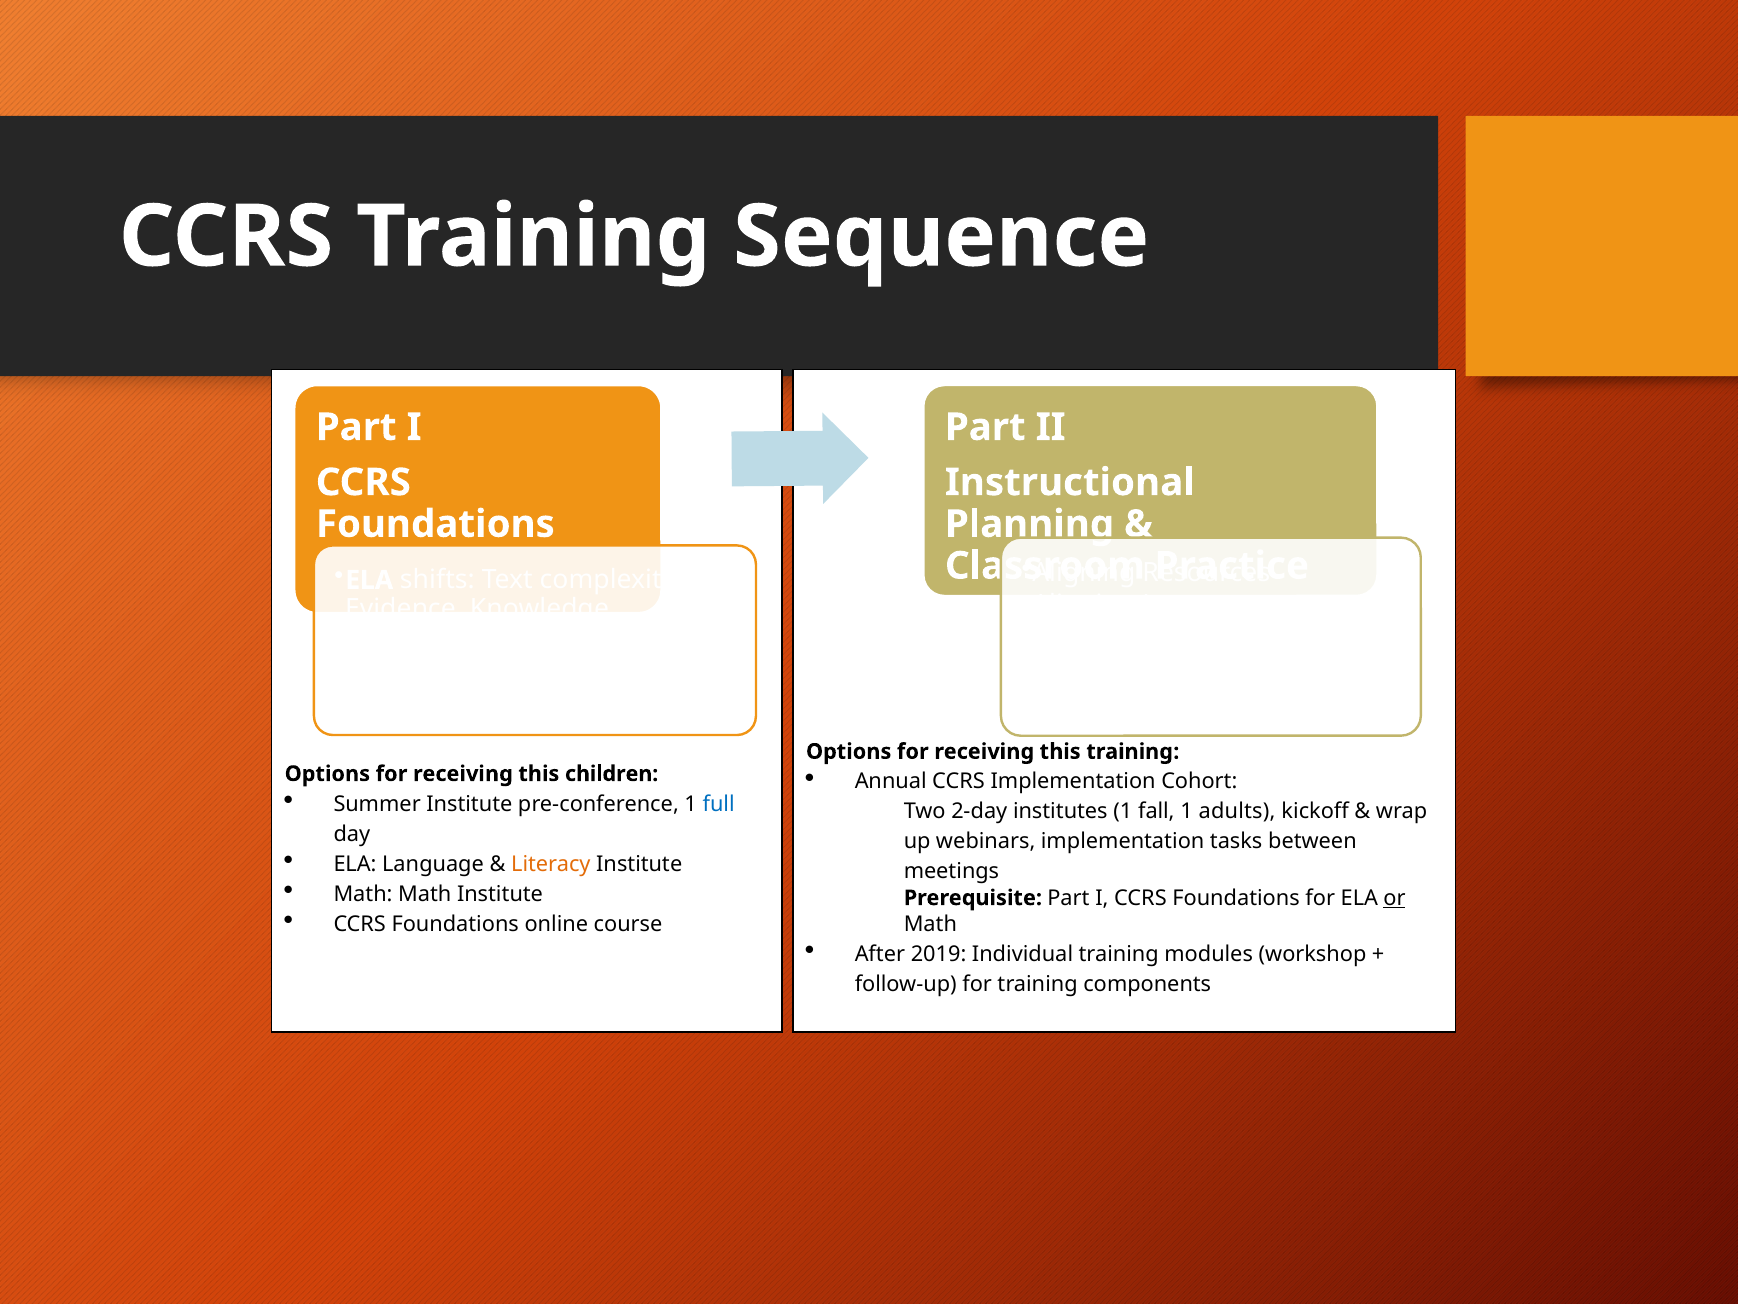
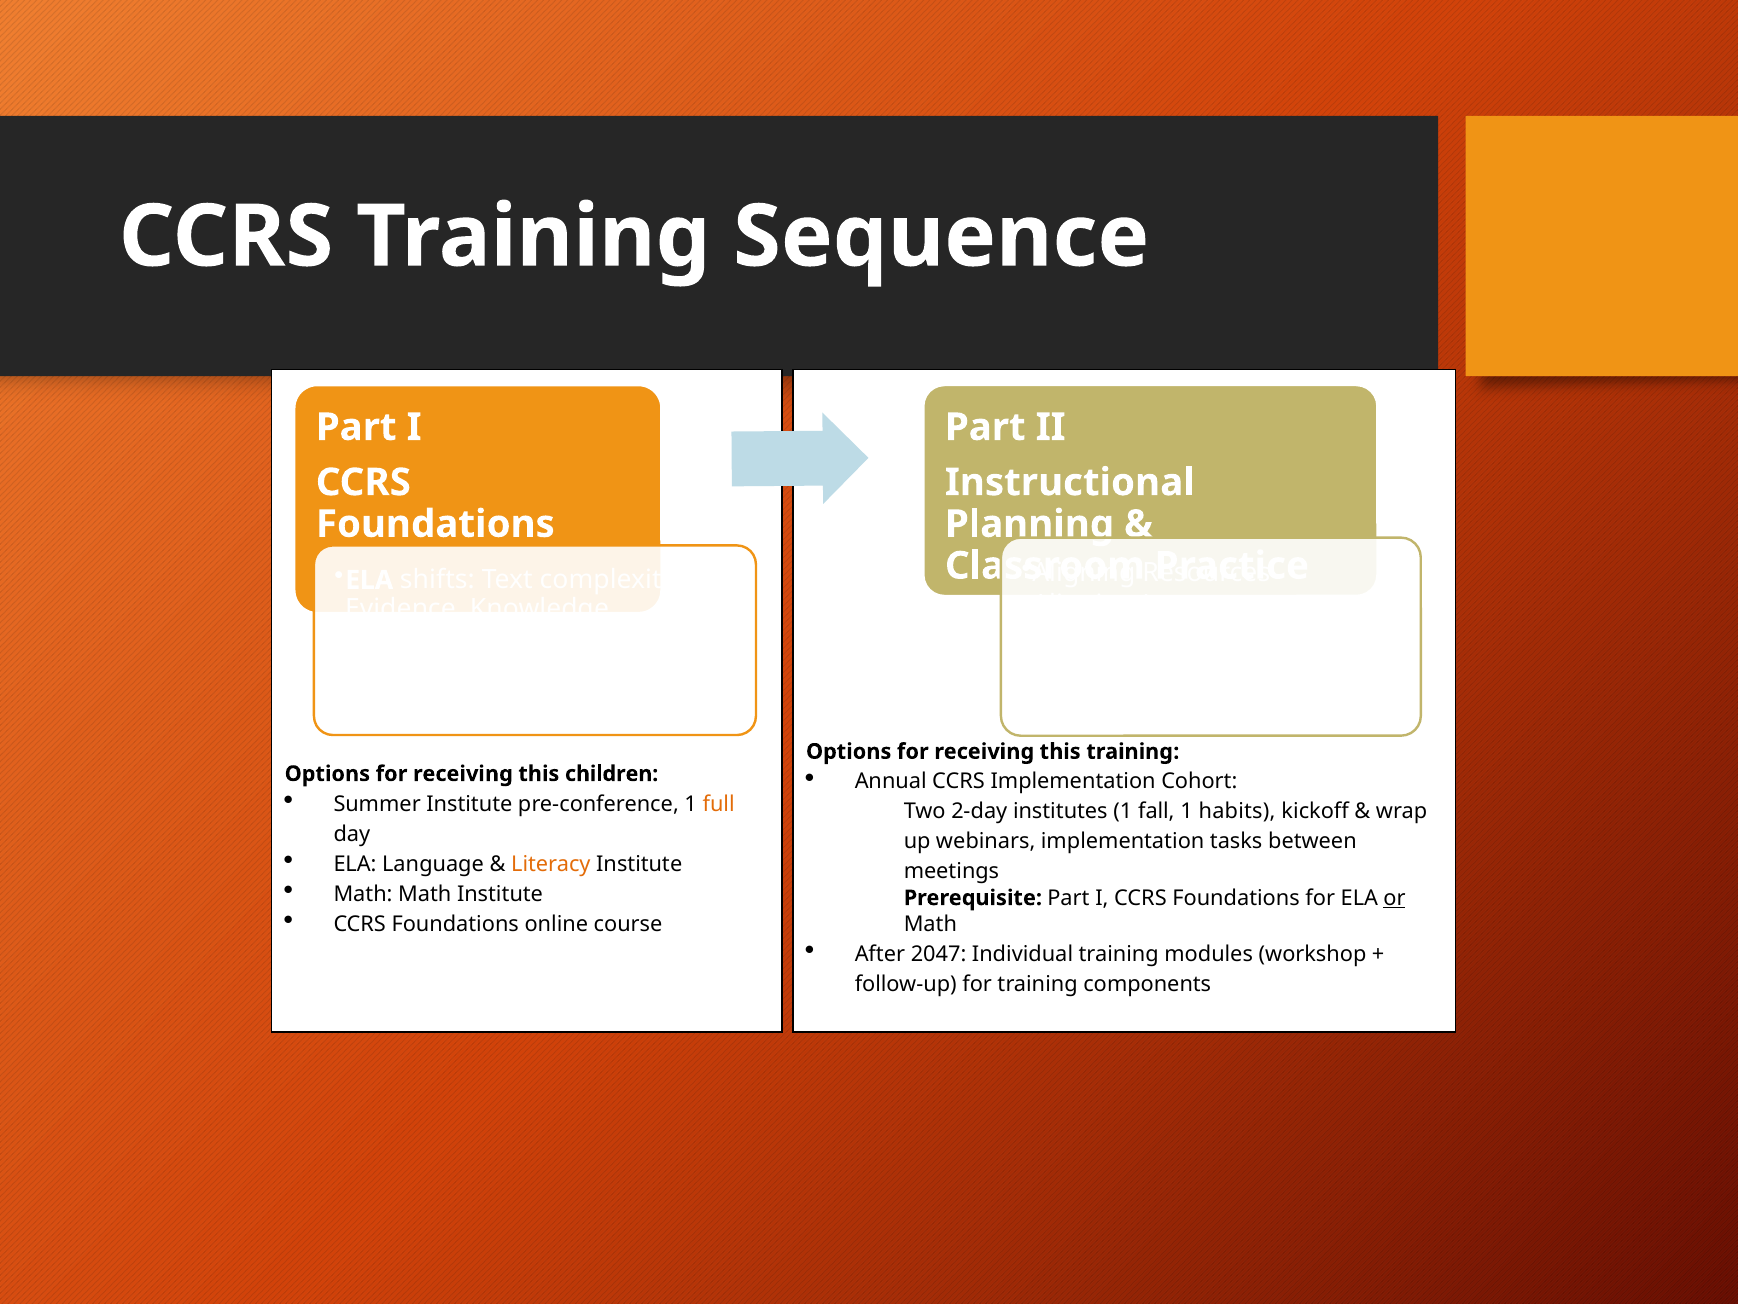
full colour: blue -> orange (719, 804)
adults: adults -> habits (1237, 811)
2019: 2019 -> 2047 (939, 954)
